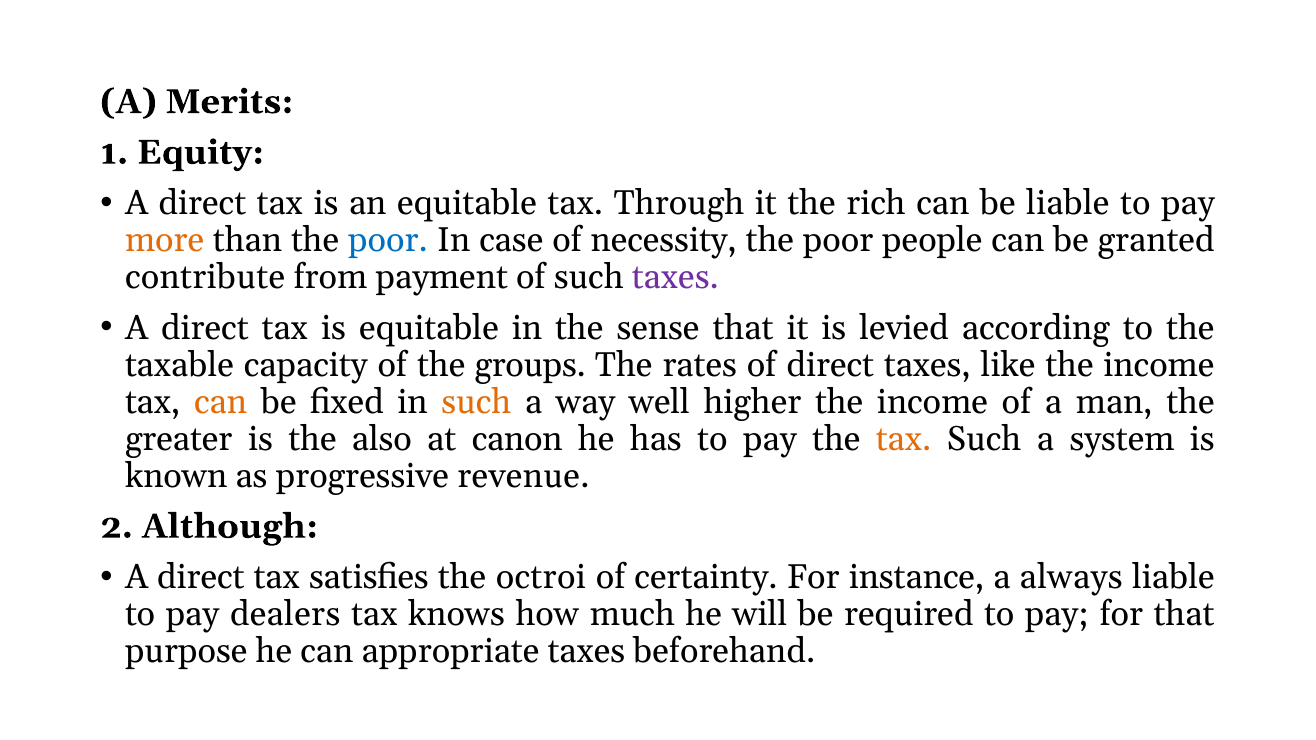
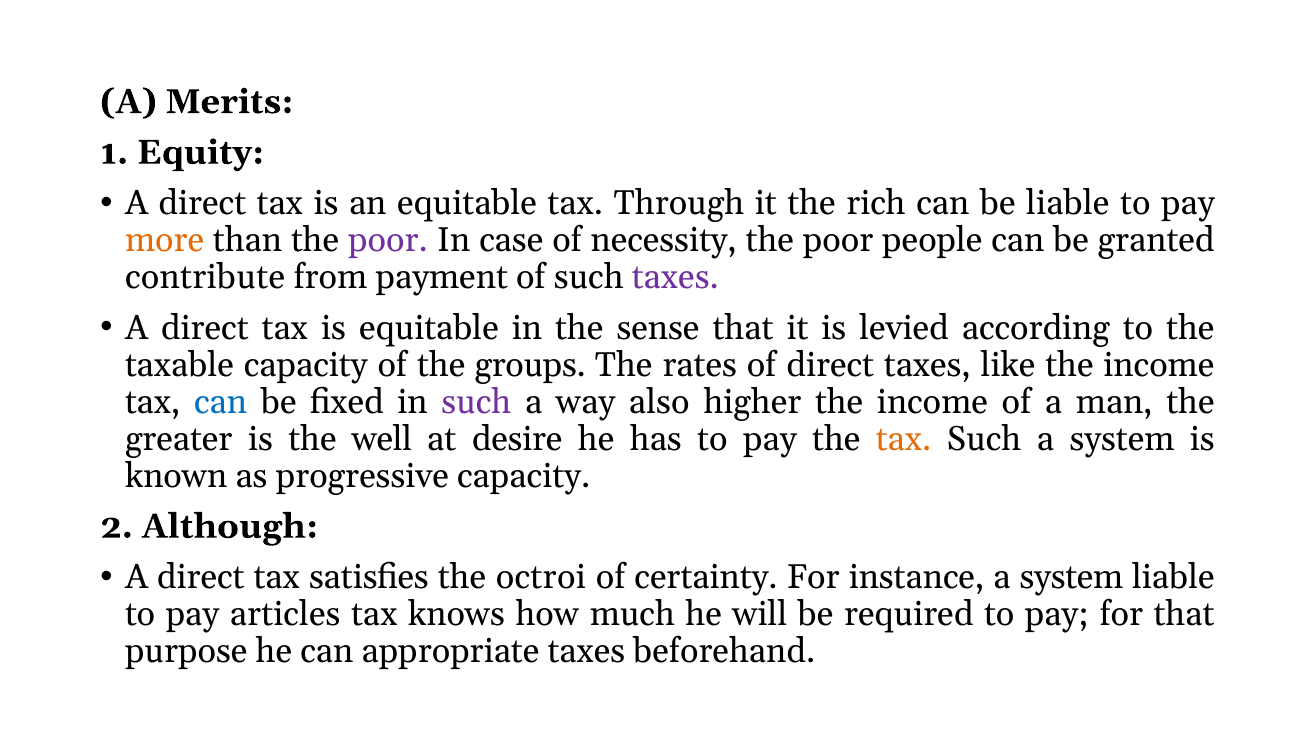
poor colour: blue -> purple (388, 240)
can colour: orange -> blue (221, 402)
such colour: orange -> purple (476, 402)
well: well -> also (659, 402)
also: also -> well (382, 439)
canon: canon -> desire (517, 439)
progressive revenue: revenue -> capacity (524, 476)
instance a always: always -> system (1071, 577)
dealers: dealers -> articles (285, 614)
